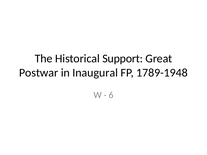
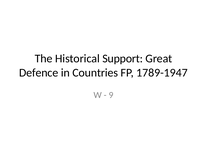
Postwar: Postwar -> Defence (39, 73)
Inaugural: Inaugural -> Countries (95, 73)
1789-1948: 1789-1948 -> 1789-1947 (162, 73)
6: 6 -> 9 (111, 95)
